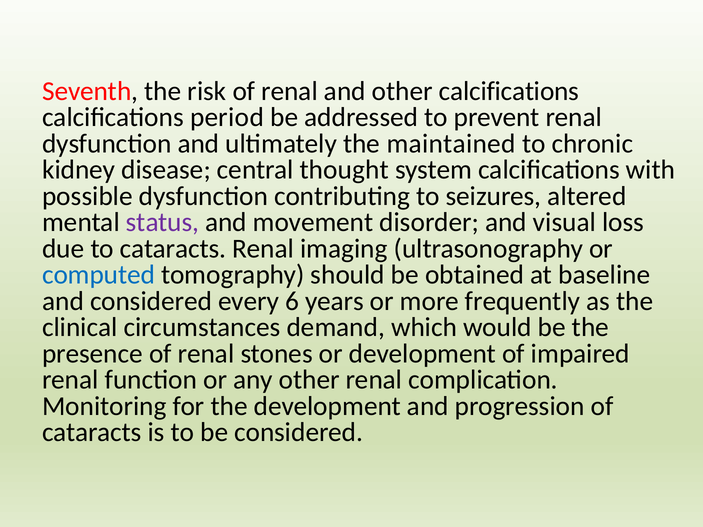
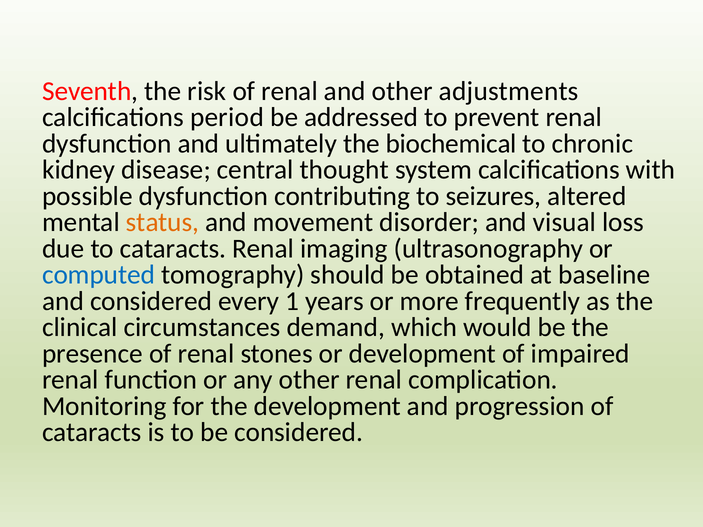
other calcifications: calcifications -> adjustments (509, 91)
maintained: maintained -> biochemical (451, 144)
status colour: purple -> orange (163, 222)
6: 6 -> 1 (292, 301)
